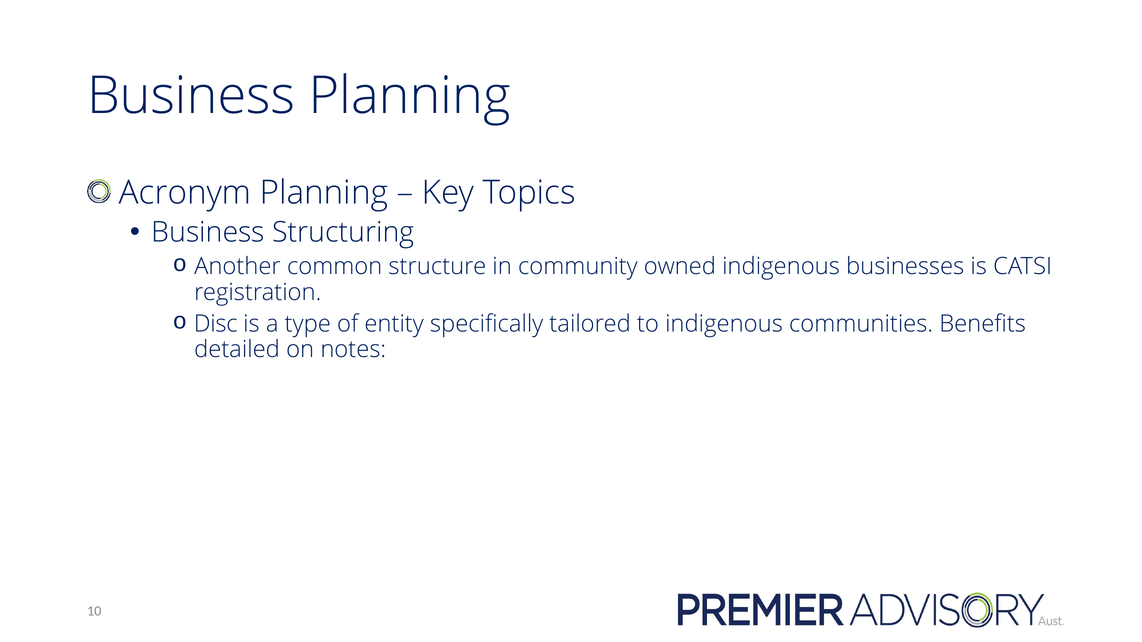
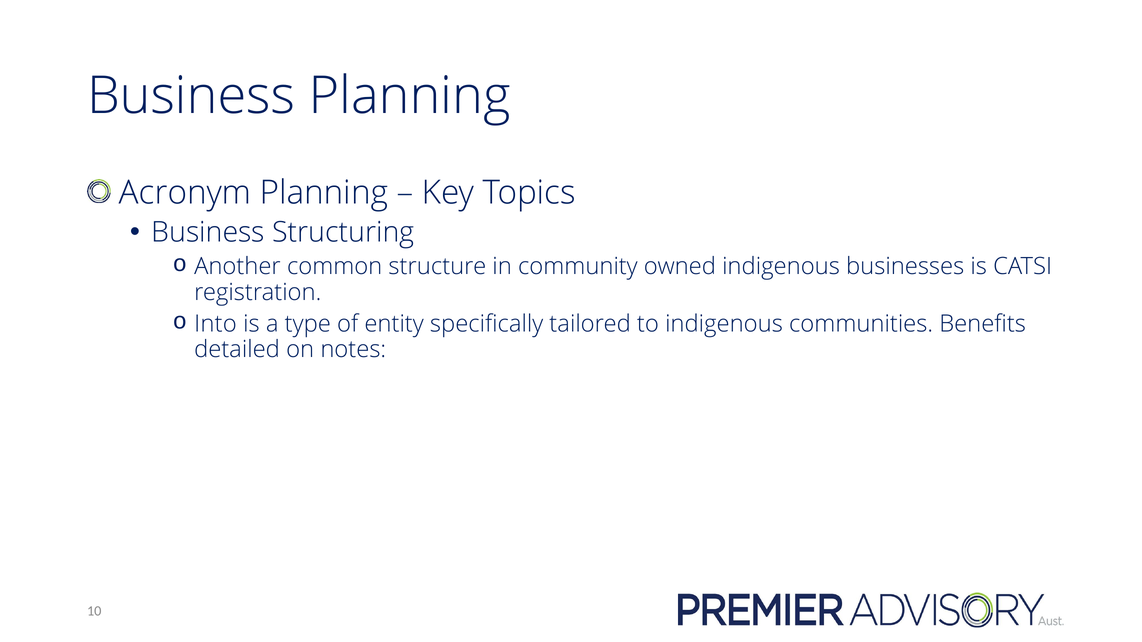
Disc: Disc -> Into (215, 324)
